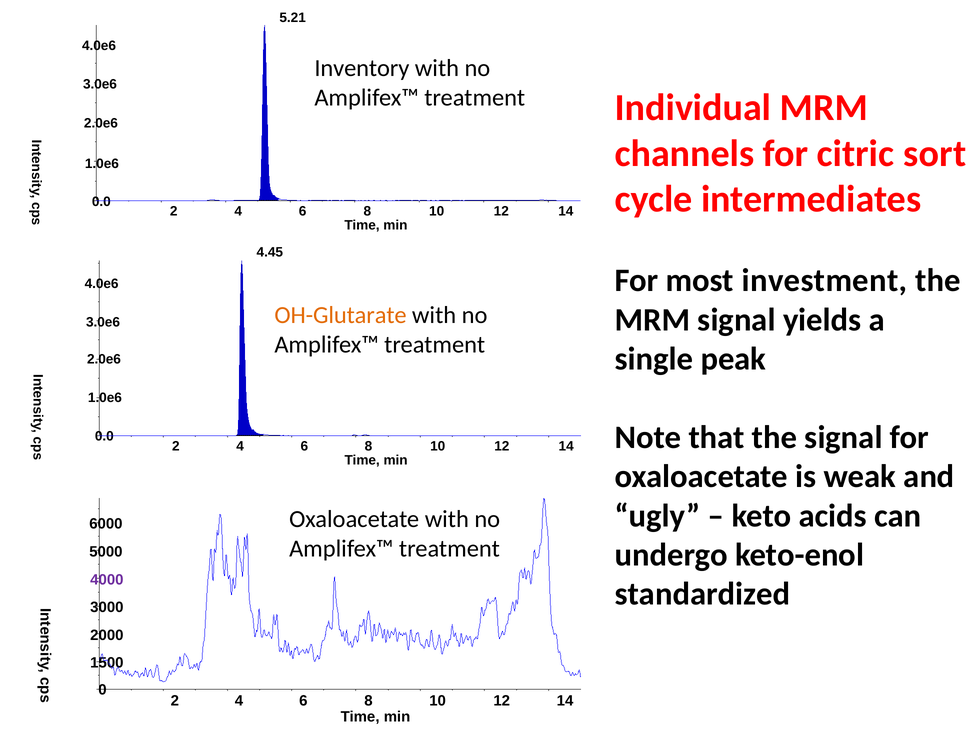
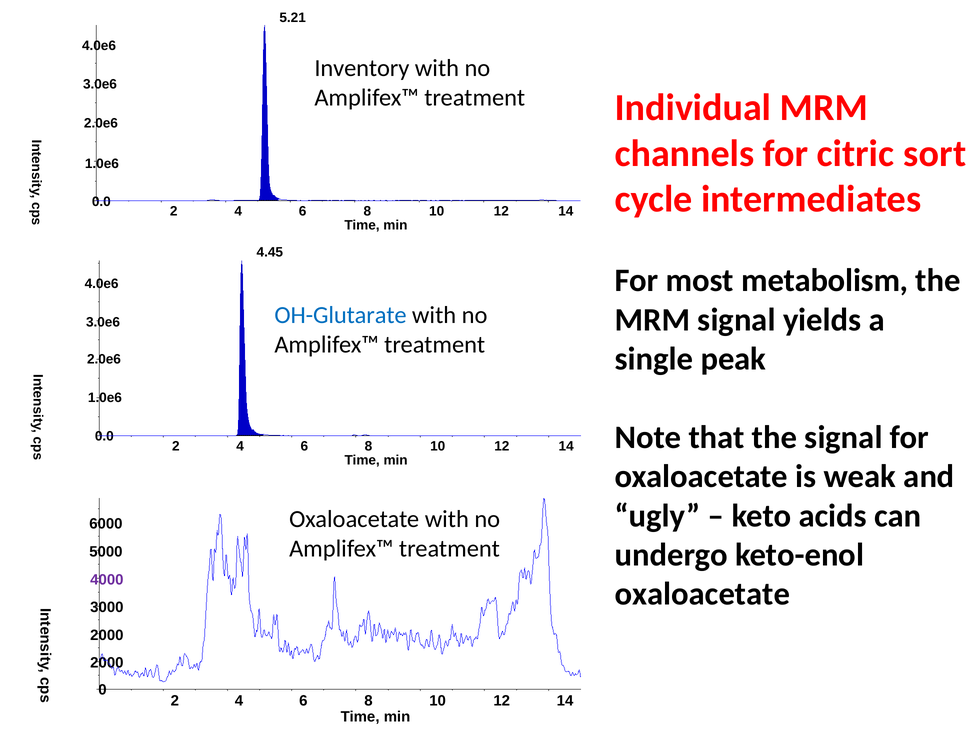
investment: investment -> metabolism (825, 281)
OH-Glutarate colour: orange -> blue (341, 315)
standardized: standardized -> oxaloacetate (702, 594)
1500: 1500 -> 2000 (107, 663)
